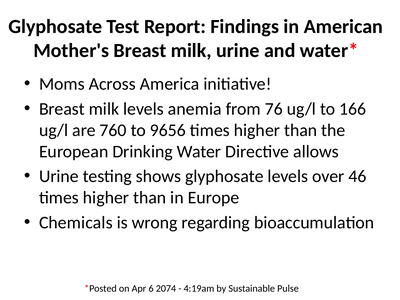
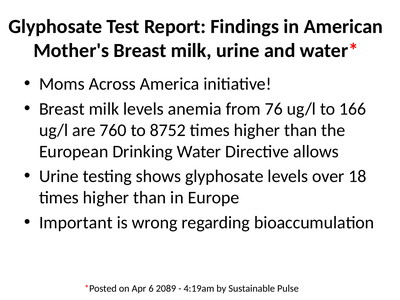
9656: 9656 -> 8752 (168, 130)
46: 46 -> 18 (357, 176)
Chemicals: Chemicals -> Important (76, 223)
2074: 2074 -> 2089 (166, 289)
